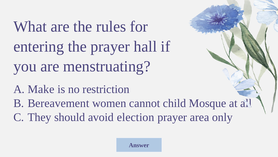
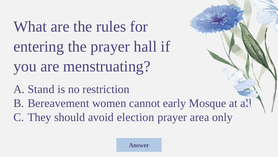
Make: Make -> Stand (41, 89)
child: child -> early (174, 103)
